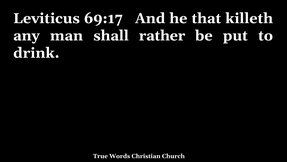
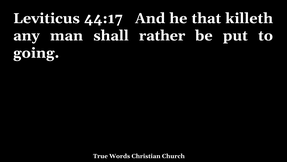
69:17: 69:17 -> 44:17 (103, 18)
drink: drink -> going (36, 53)
